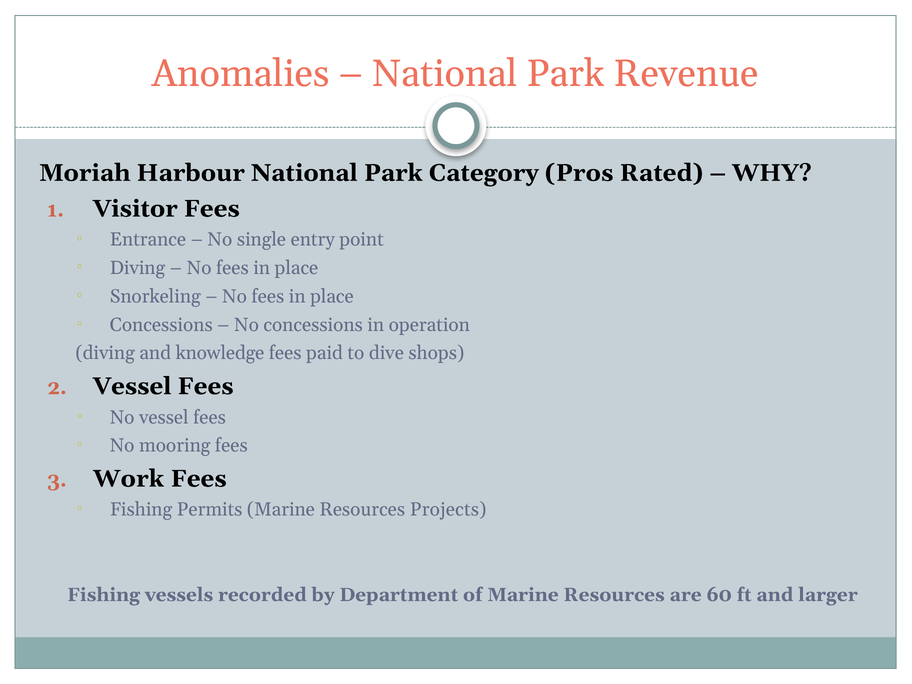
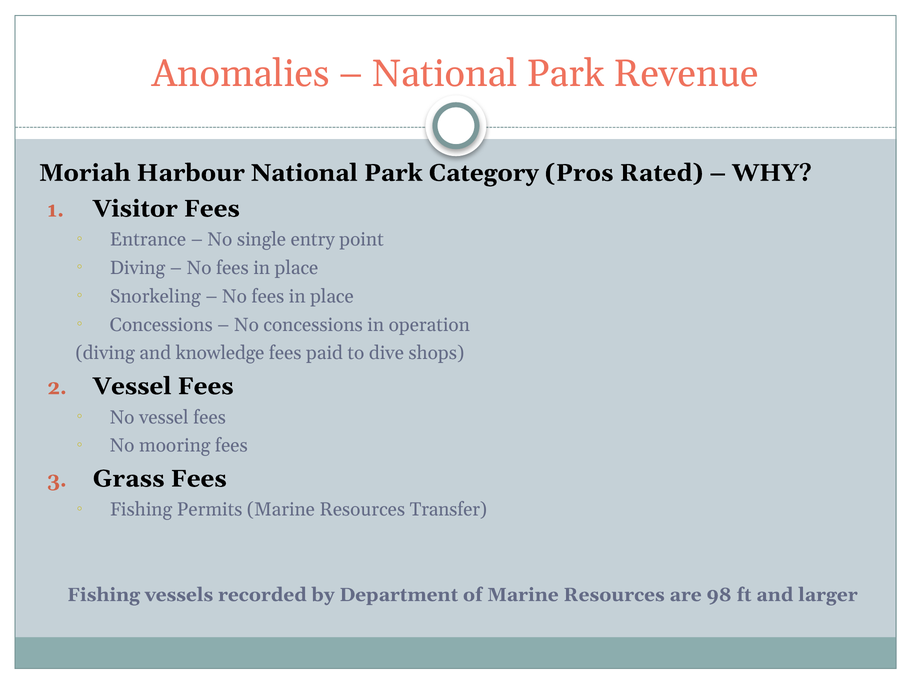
Work: Work -> Grass (129, 479)
Projects: Projects -> Transfer (448, 510)
60: 60 -> 98 (719, 595)
